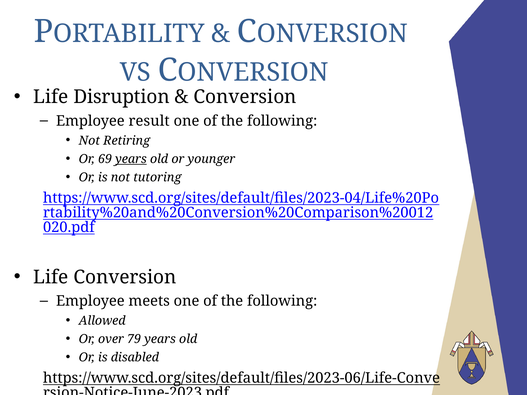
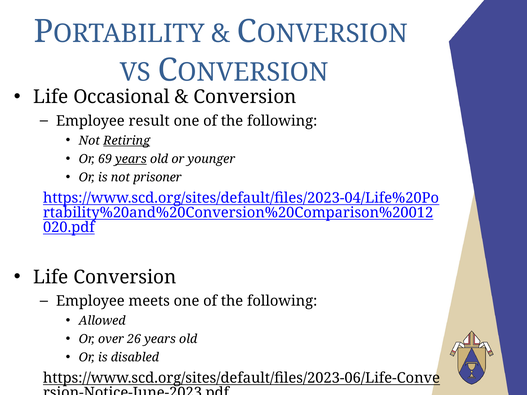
Disruption: Disruption -> Occasional (122, 97)
Retiring underline: none -> present (127, 141)
tutoring: tutoring -> prisoner (157, 178)
79: 79 -> 26 (134, 339)
